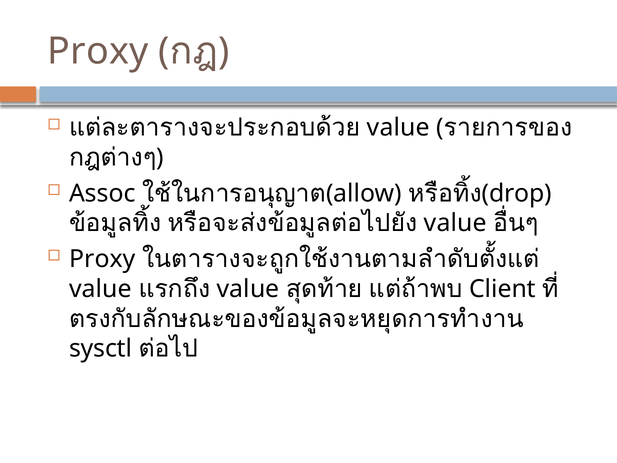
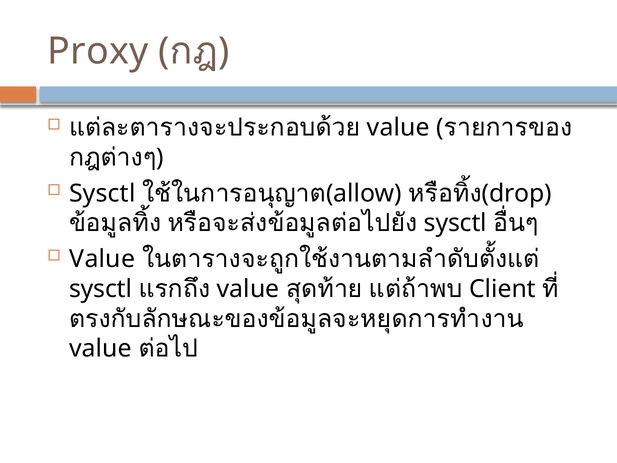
Assoc: Assoc -> Sysctl (102, 193)
value: value -> sysctl (455, 223)
Proxy: Proxy -> Value (102, 259)
value: value -> sysctl (101, 289)
sysctl: sysctl -> value (100, 348)
